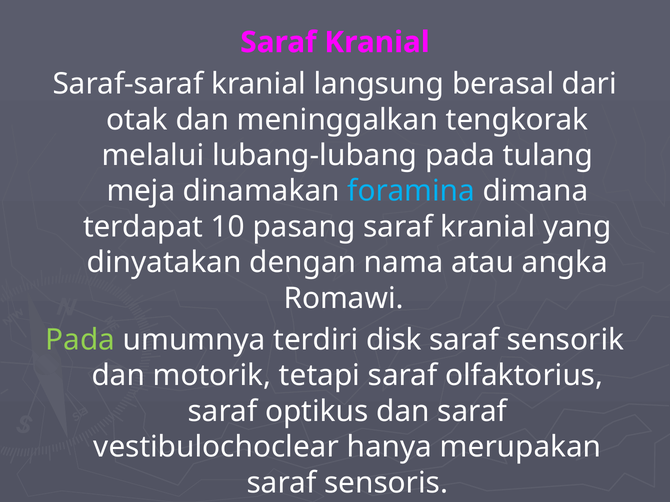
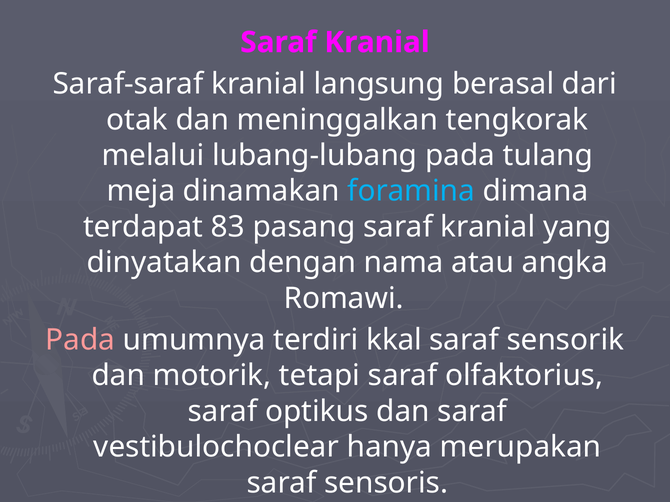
10: 10 -> 83 (228, 227)
Pada colour: light green -> pink (80, 340)
disk: disk -> kkal (394, 340)
